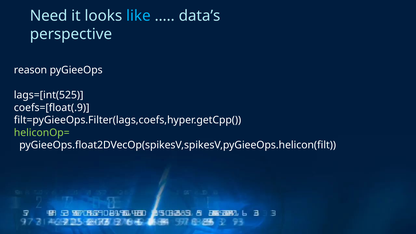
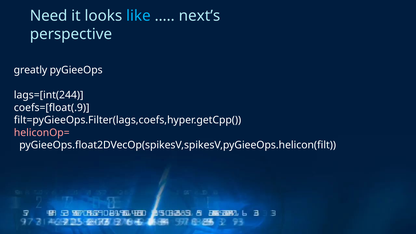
data’s: data’s -> next’s (199, 16)
reason: reason -> greatly (30, 70)
lags=[int(525: lags=[int(525 -> lags=[int(244 (49, 95)
heliconOp= colour: light green -> pink (42, 133)
